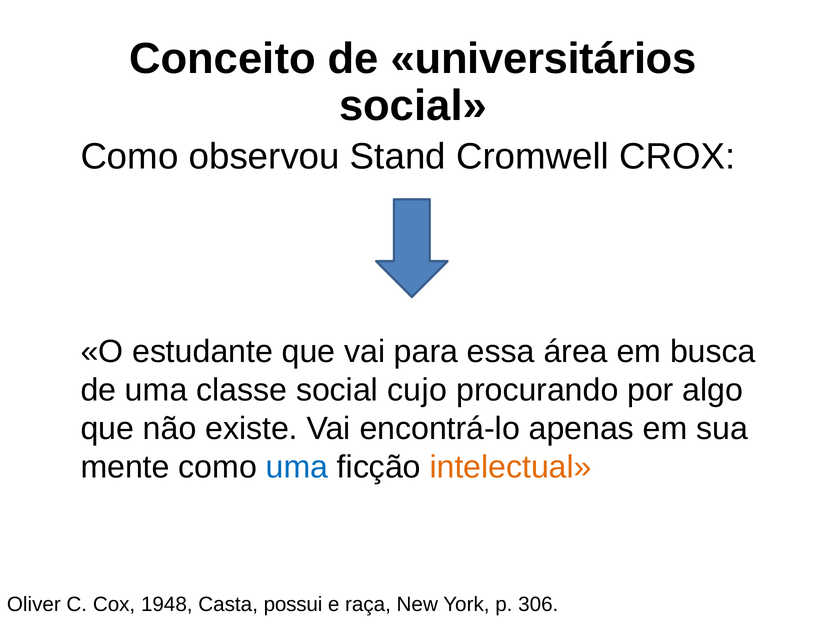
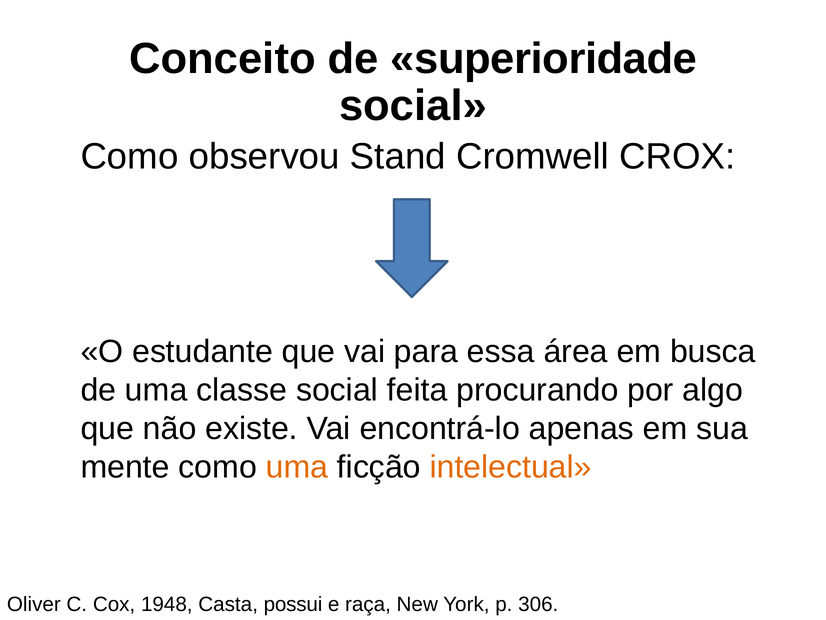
universitários: universitários -> superioridade (544, 59)
cujo: cujo -> feita (417, 390)
uma colour: blue -> orange (297, 467)
